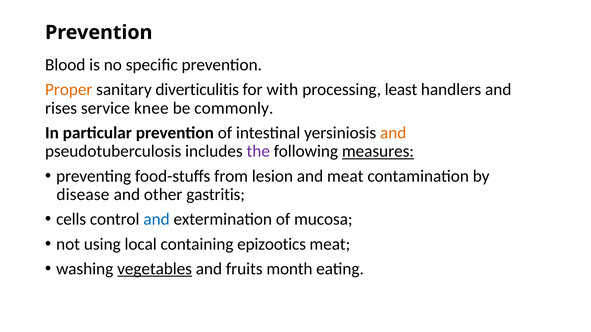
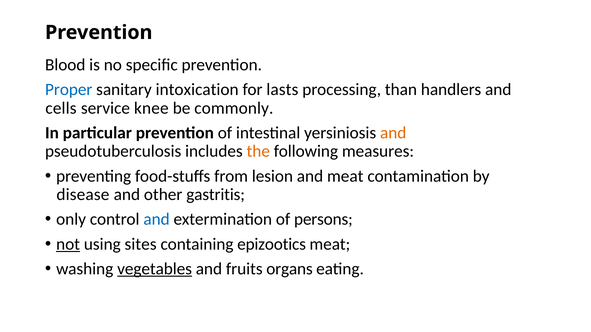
Proper colour: orange -> blue (69, 90)
diverticulitis: diverticulitis -> intoxication (197, 90)
with: with -> lasts (282, 90)
least: least -> than (401, 90)
rises: rises -> cells (61, 108)
the colour: purple -> orange (258, 151)
measures underline: present -> none (378, 151)
cells: cells -> only (71, 220)
mucosa: mucosa -> persons (323, 220)
not underline: none -> present (68, 244)
local: local -> sites (141, 244)
month: month -> organs (289, 269)
